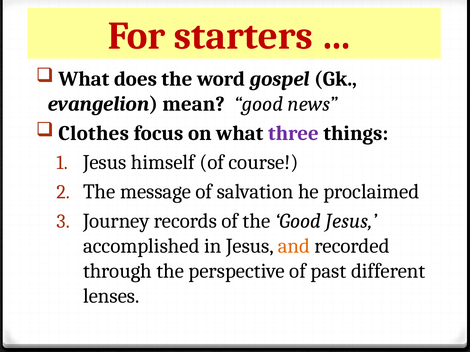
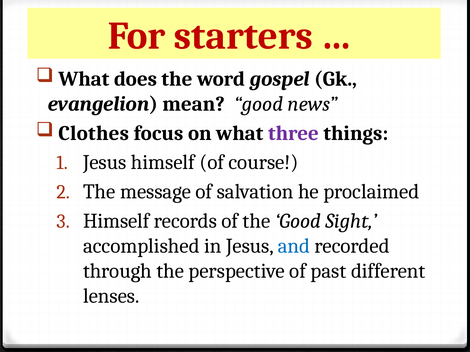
Journey: Journey -> Himself (116, 221)
Good Jesus: Jesus -> Sight (351, 221)
and colour: orange -> blue (294, 246)
